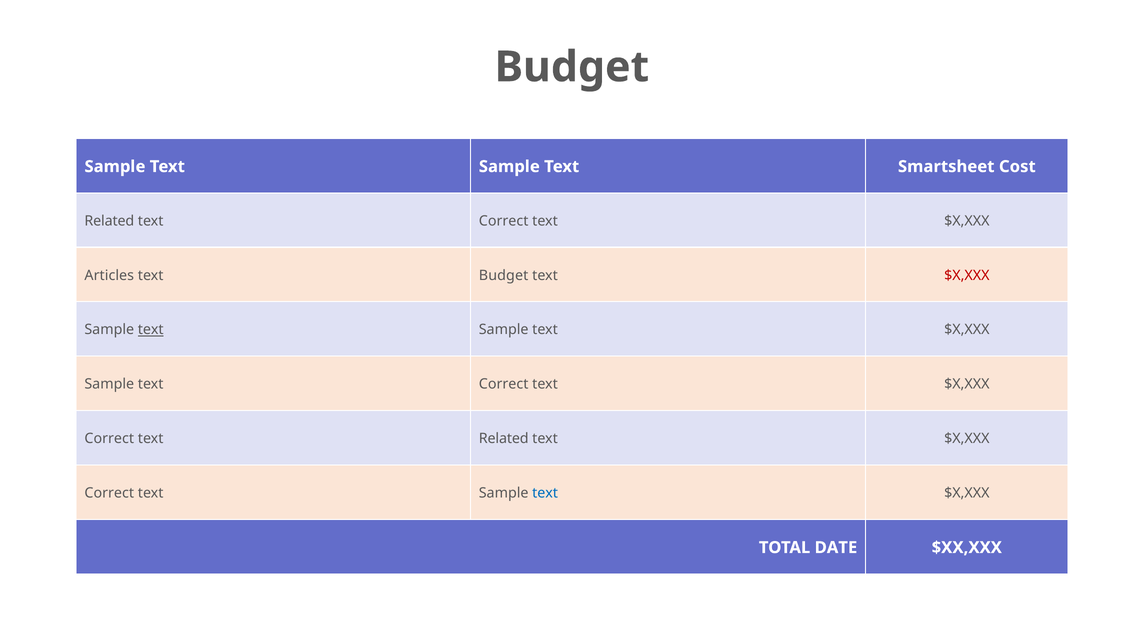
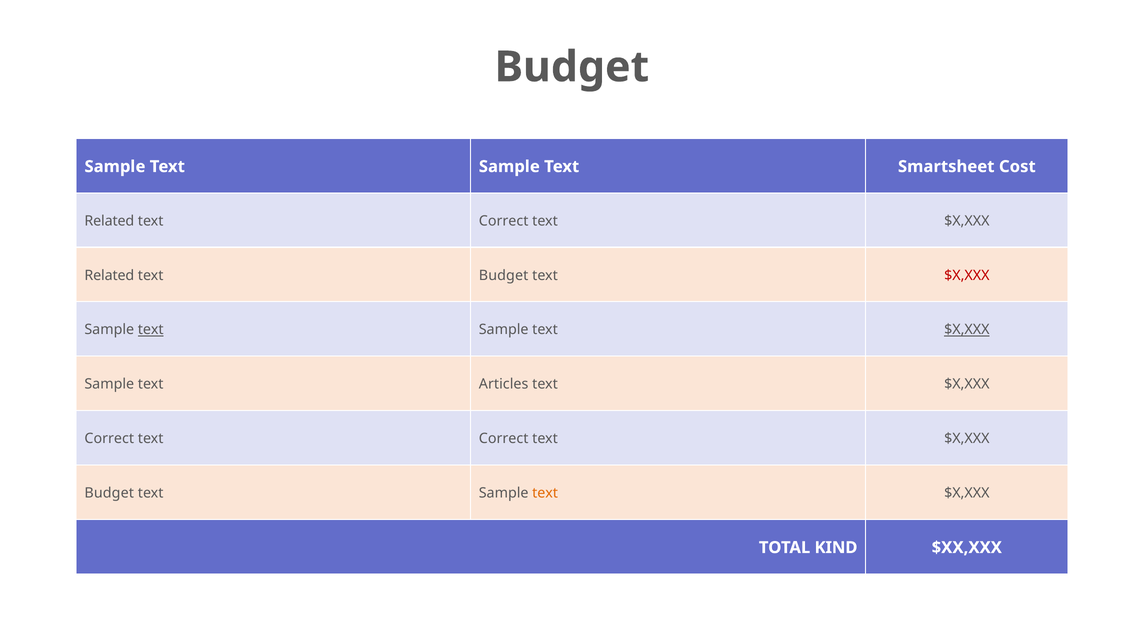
Articles: Articles -> Related (109, 275)
$X,XXX underline: none -> present (967, 329)
Sample text Correct: Correct -> Articles (504, 384)
Related: Related -> Correct (504, 438)
Correct: Correct -> Budget (109, 493)
text colour: blue -> orange (545, 493)
DATE: DATE -> KIND (836, 547)
